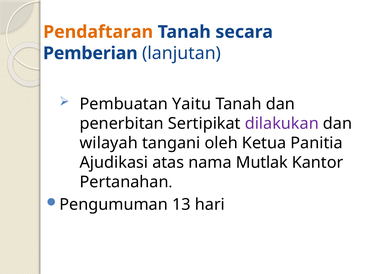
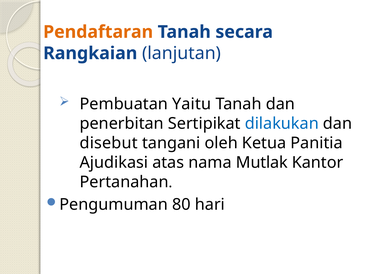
Pemberian: Pemberian -> Rangkaian (90, 53)
dilakukan colour: purple -> blue (282, 123)
wilayah: wilayah -> disebut (109, 143)
13: 13 -> 80 (181, 204)
